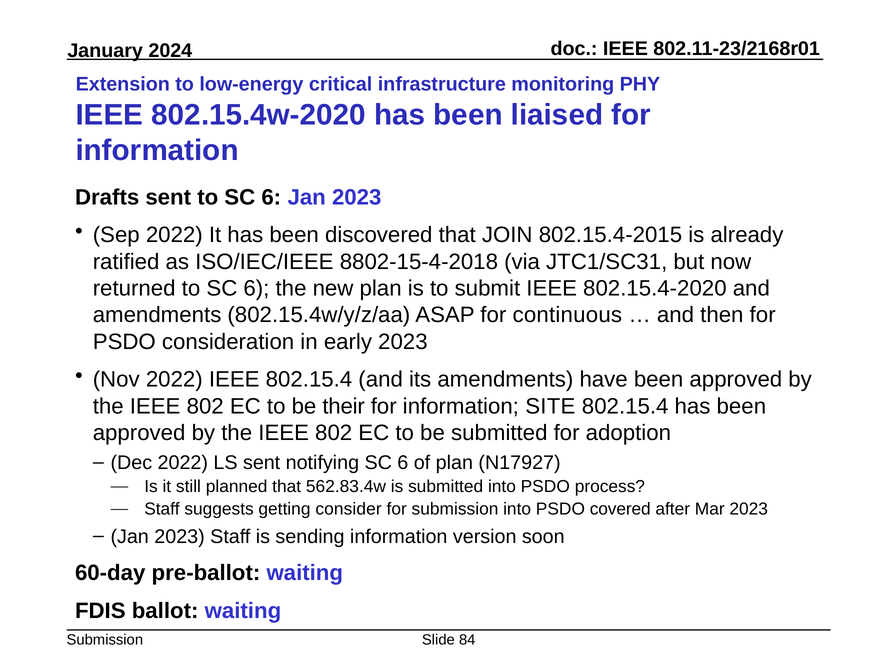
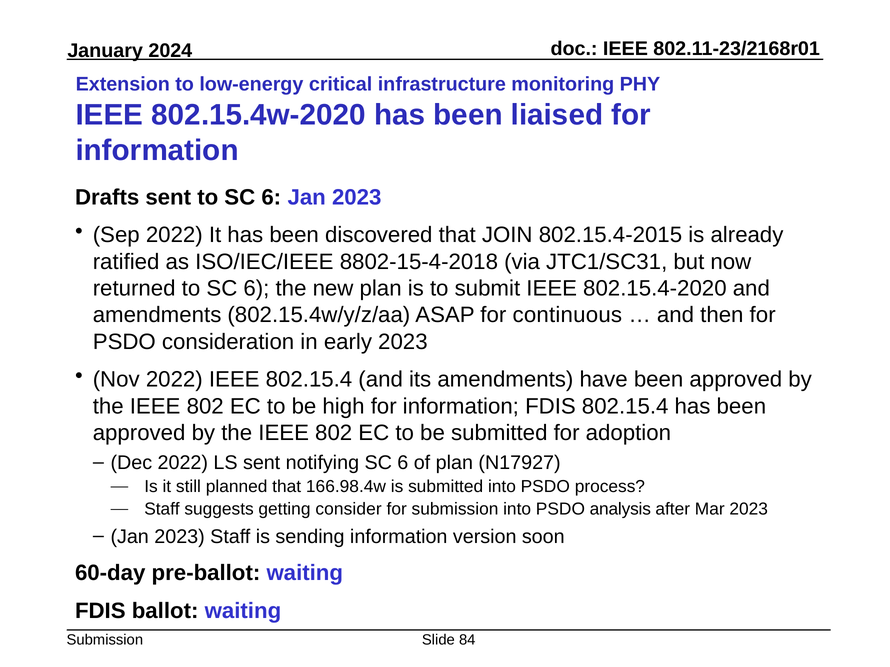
their: their -> high (344, 407)
information SITE: SITE -> FDIS (550, 407)
562.83.4w: 562.83.4w -> 166.98.4w (346, 487)
covered: covered -> analysis (620, 510)
